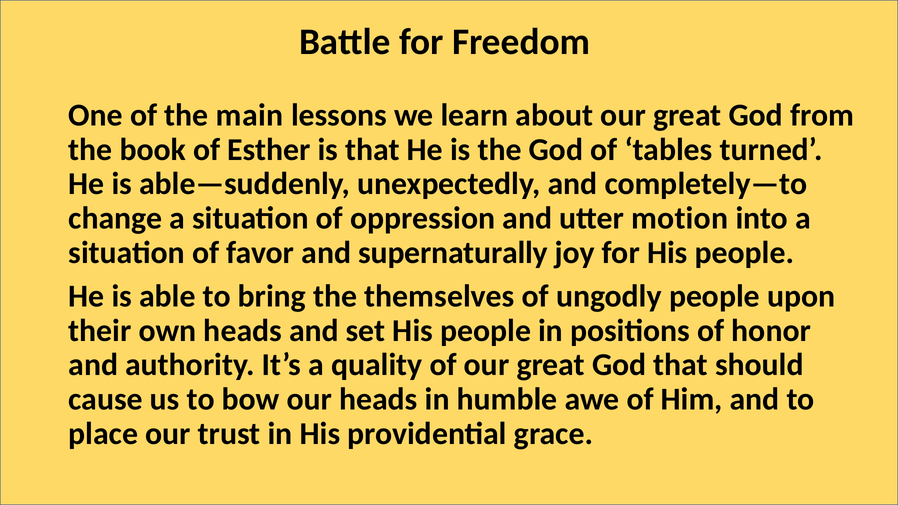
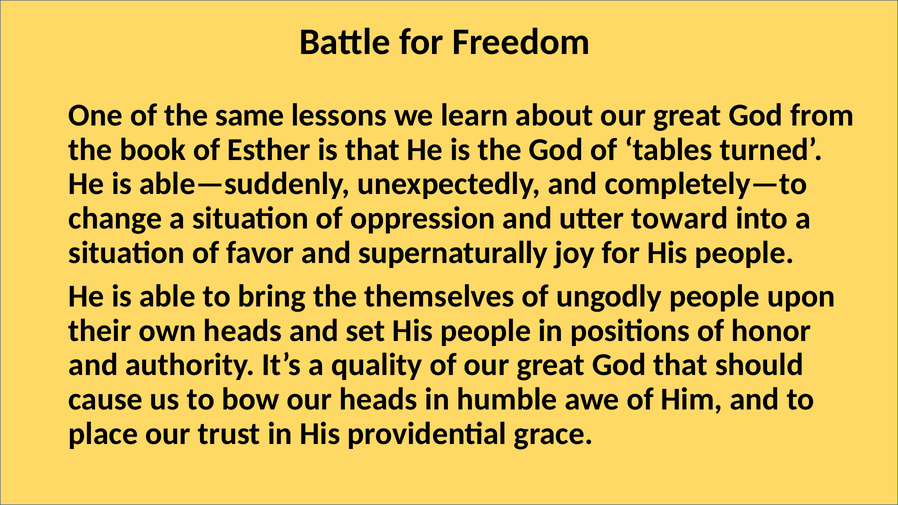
main: main -> same (250, 115)
motion: motion -> toward (680, 218)
